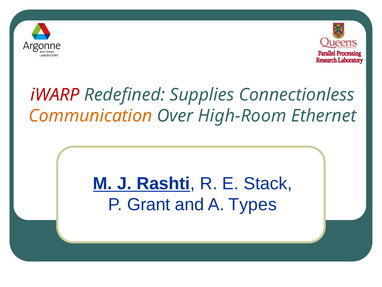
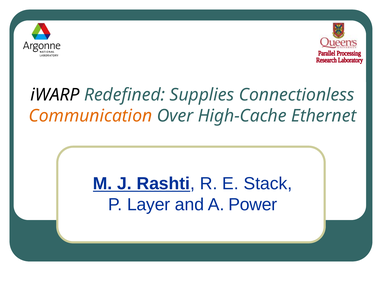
iWARP colour: red -> black (55, 95)
High-Room: High-Room -> High-Cache (242, 116)
Grant: Grant -> Layer (149, 204)
Types: Types -> Power (253, 204)
